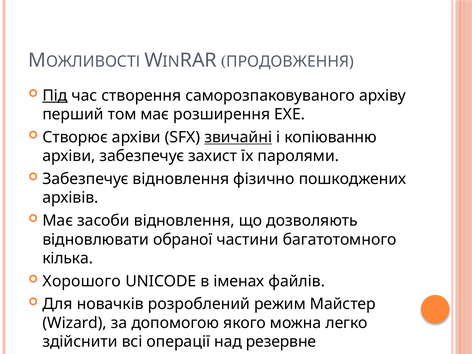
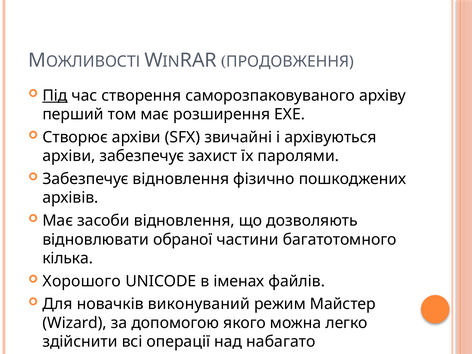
звичайні underline: present -> none (238, 137)
копіюванню: копіюванню -> архівуються (331, 137)
розроблений: розроблений -> виконуваний (199, 304)
резервне: резервне -> набагато (281, 342)
